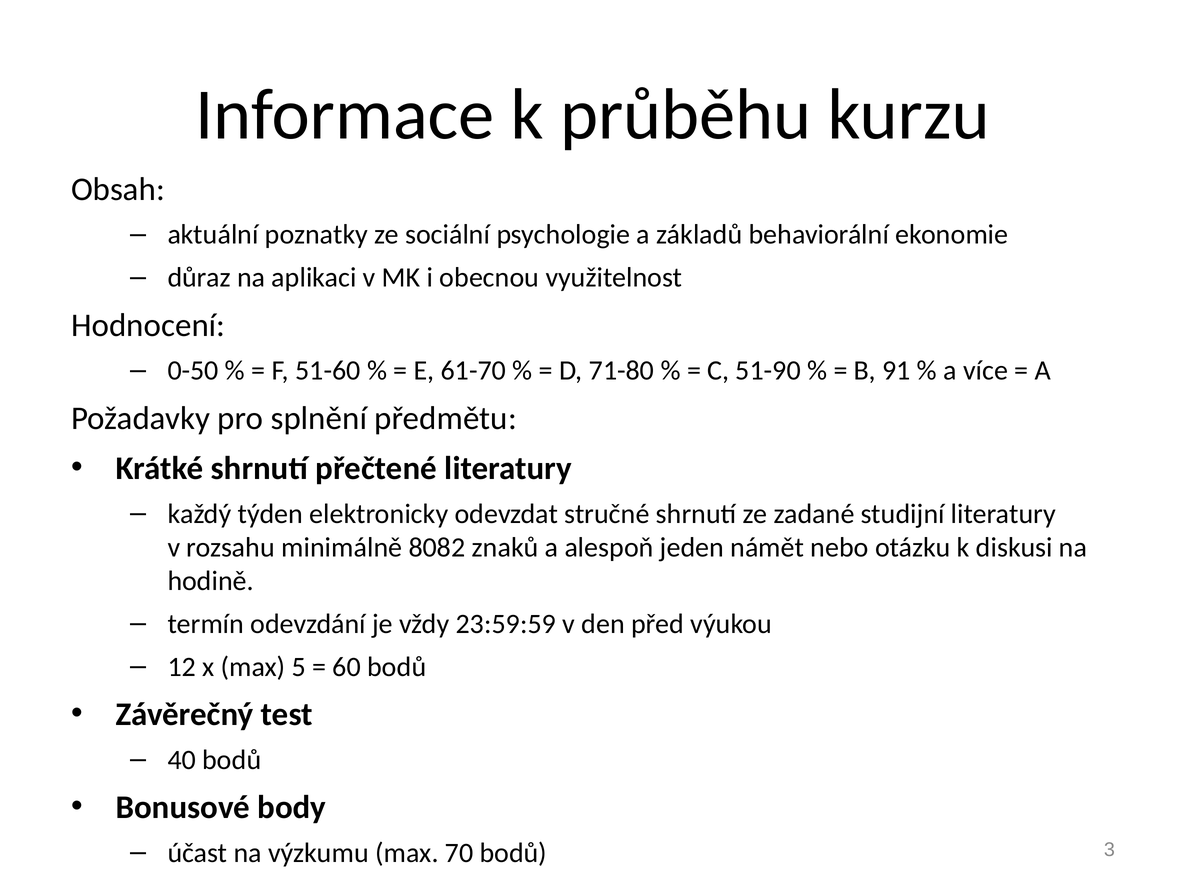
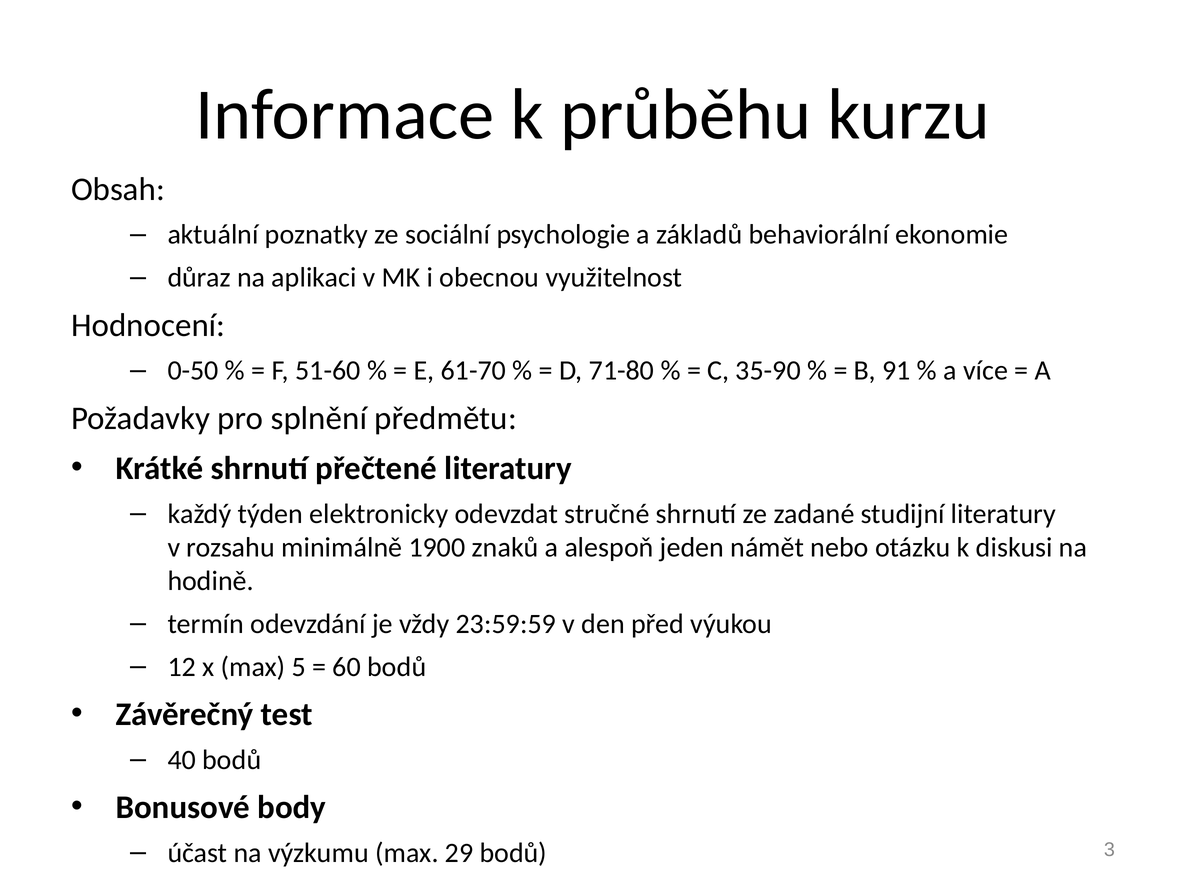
51-90: 51-90 -> 35-90 (768, 370)
8082: 8082 -> 1900 (437, 547)
70: 70 -> 29 (459, 852)
